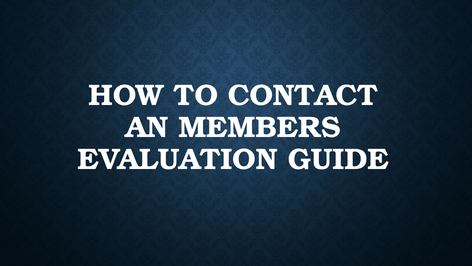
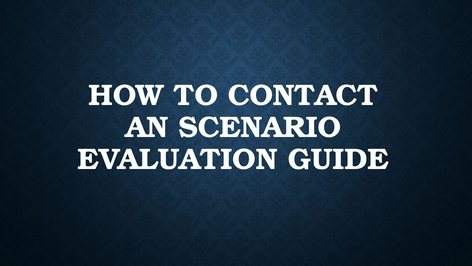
MEMBERS: MEMBERS -> SCENARIO (260, 127)
